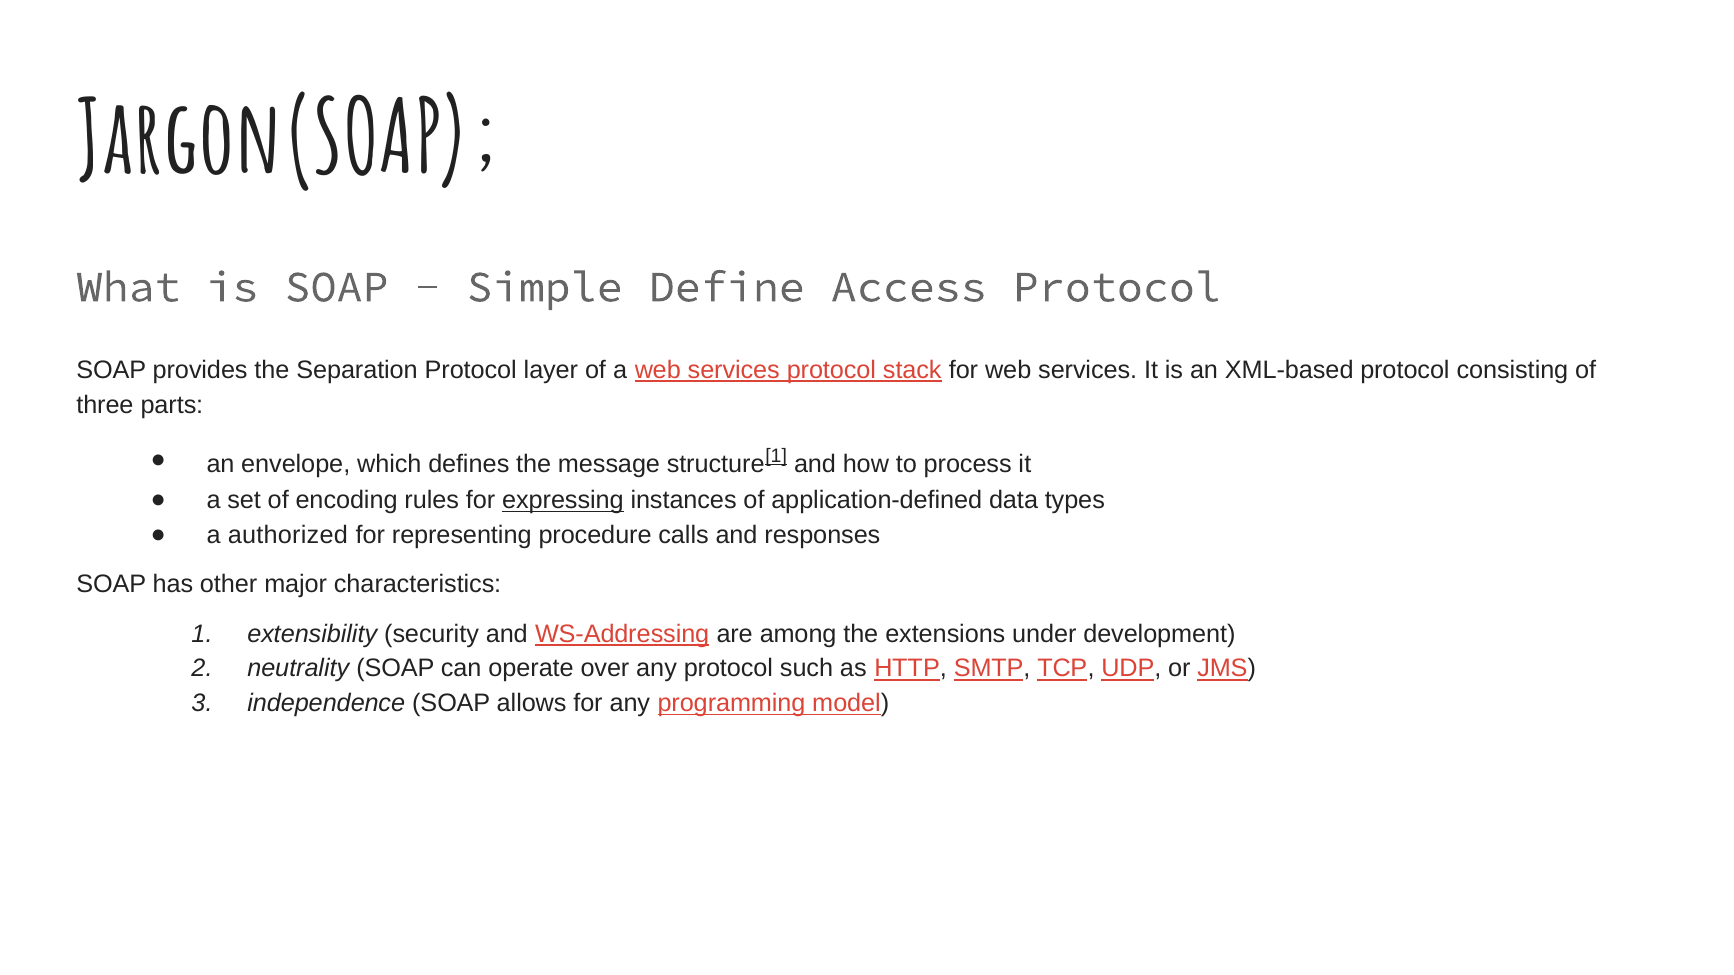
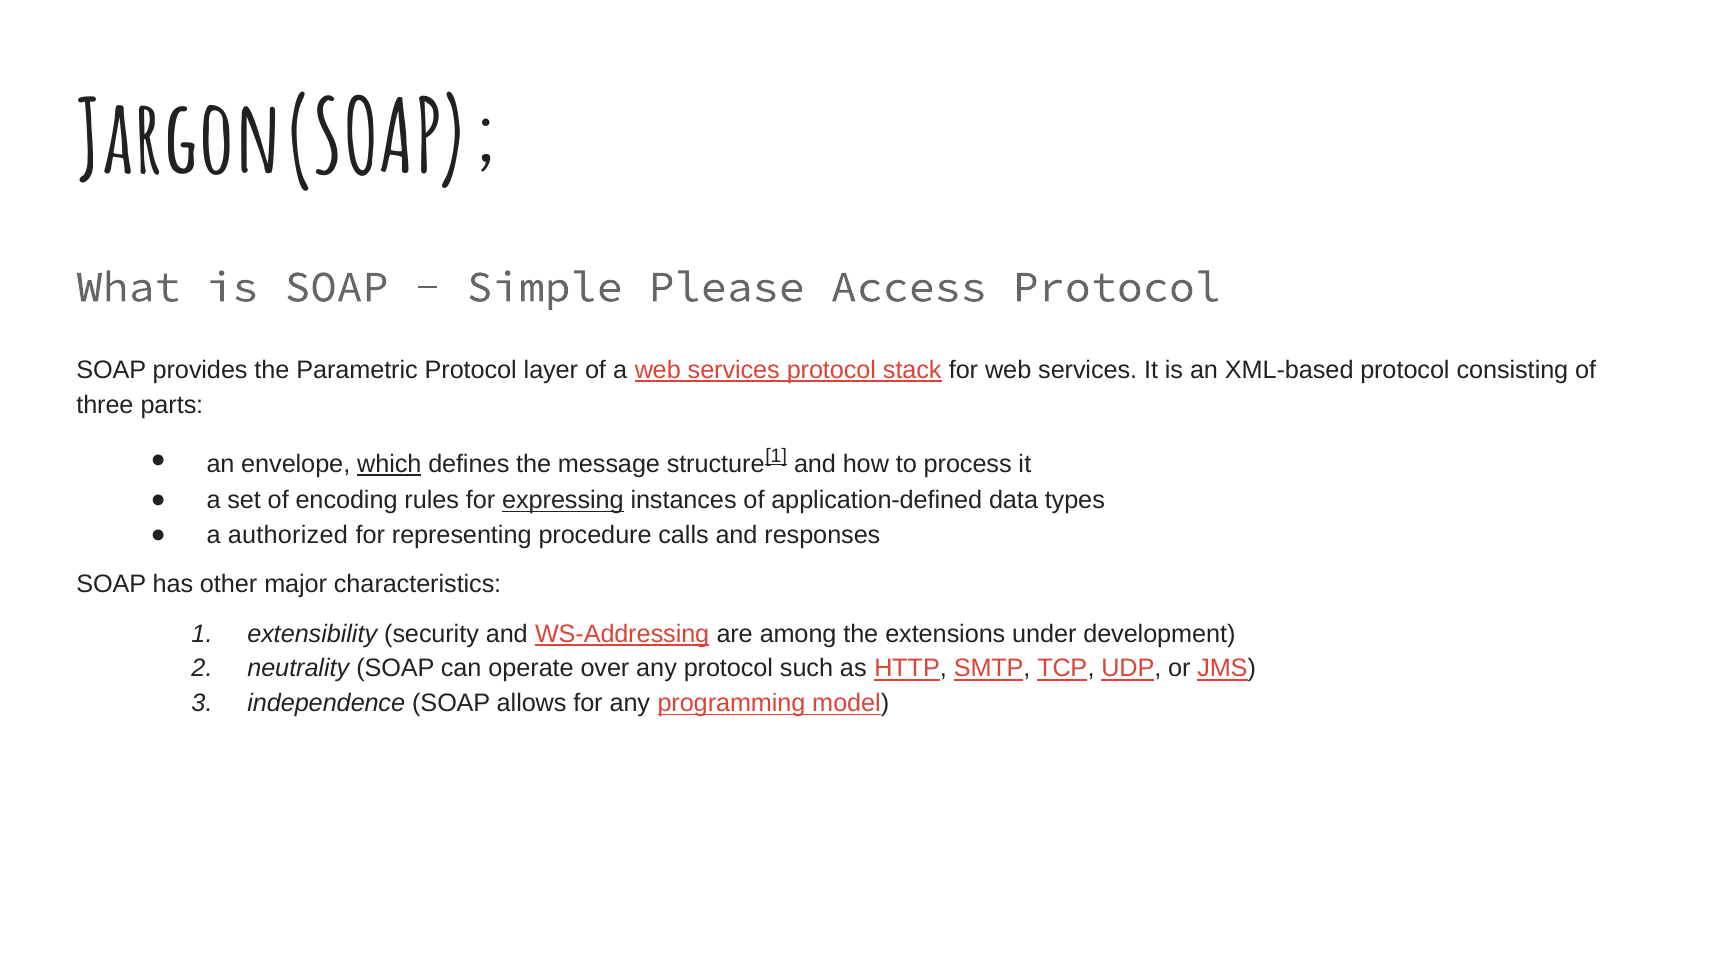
Define: Define -> Please (727, 287)
Separation: Separation -> Parametric (357, 370)
which underline: none -> present (389, 464)
